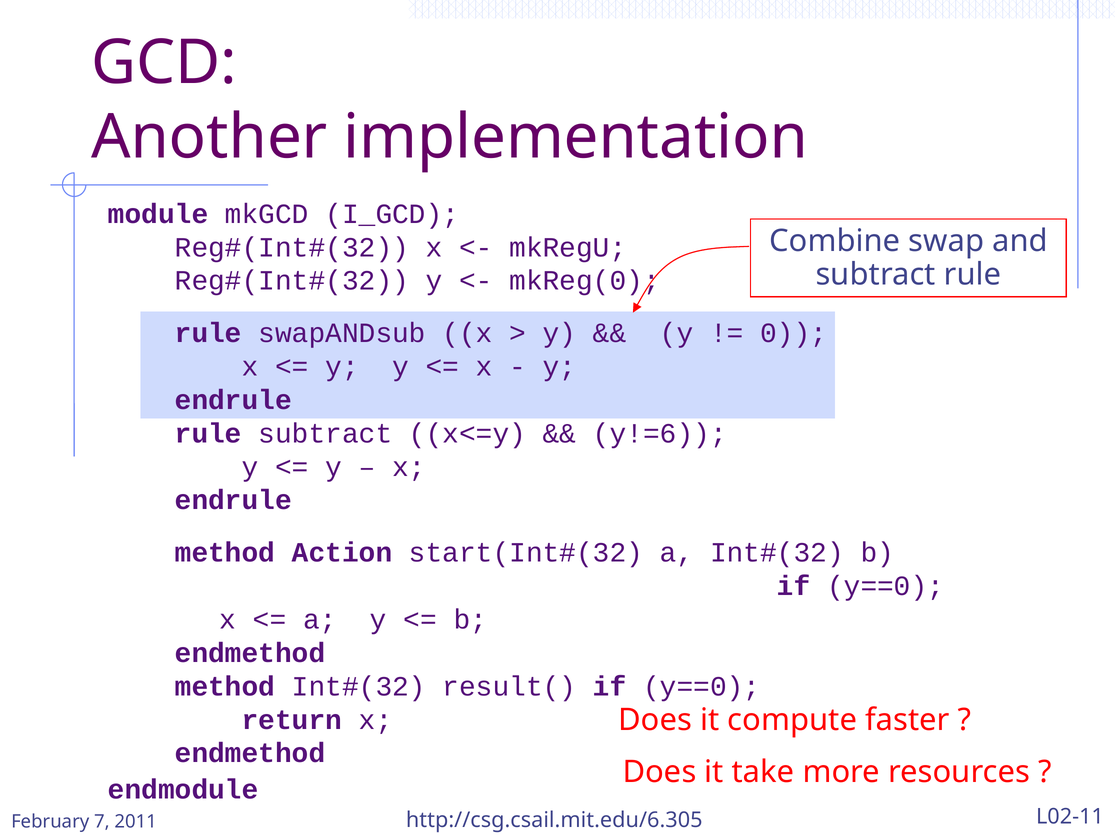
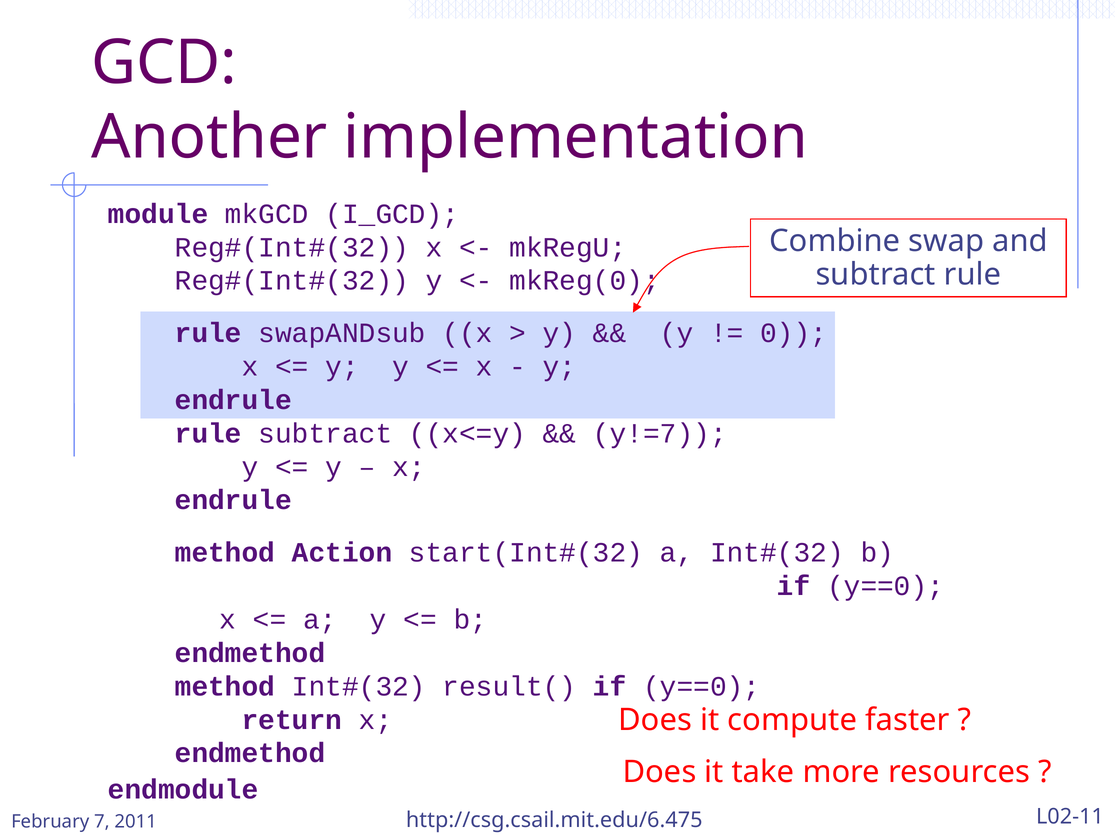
y!=6: y!=6 -> y!=7 (660, 433)
http://csg.csail.mit.edu/6.305: http://csg.csail.mit.edu/6.305 -> http://csg.csail.mit.edu/6.475 (554, 819)
